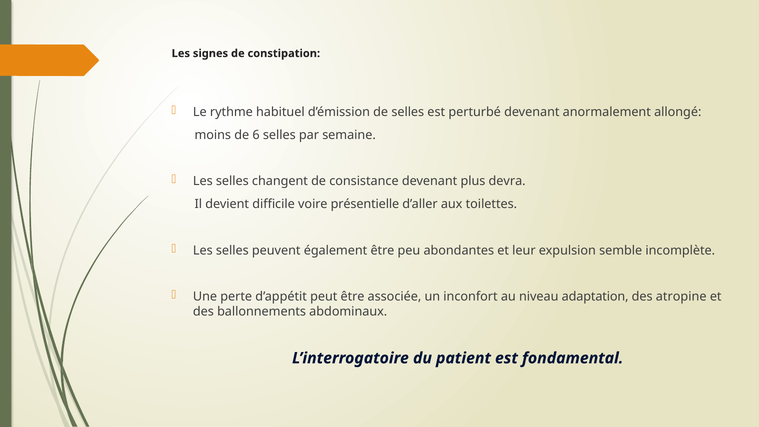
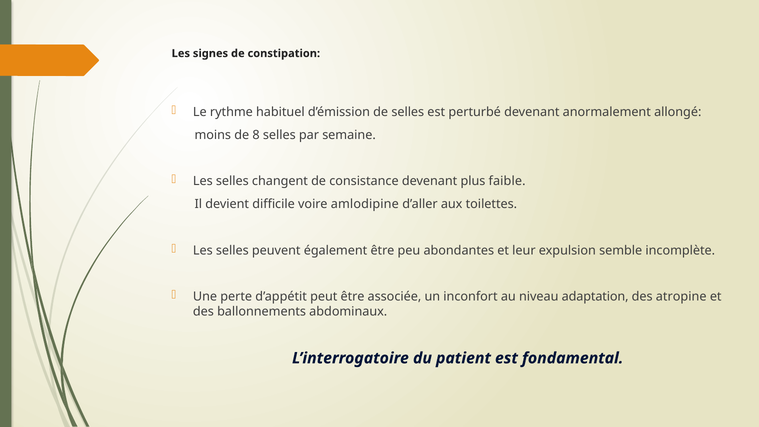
6: 6 -> 8 (256, 135)
devra: devra -> faible (507, 181)
présentielle: présentielle -> amlodipine (365, 204)
